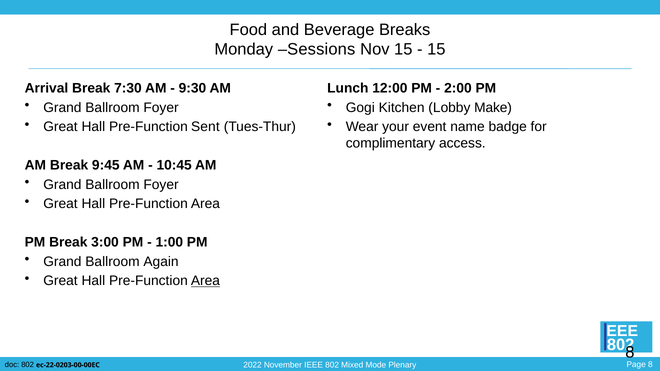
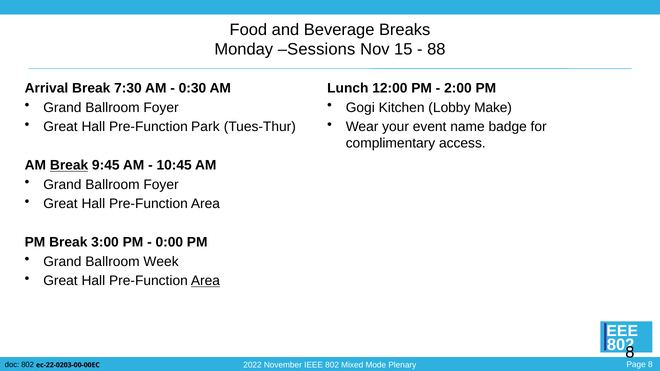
15: 15 -> 88 (436, 49)
9:30: 9:30 -> 0:30 (192, 88)
Sent: Sent -> Park (205, 127)
Break underline: none -> present (69, 165)
1:00: 1:00 -> 0:00 (169, 242)
Again: Again -> Week (161, 262)
